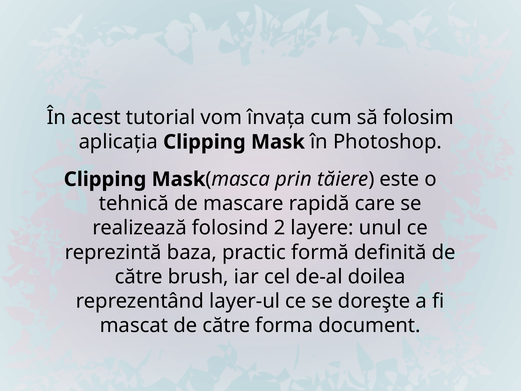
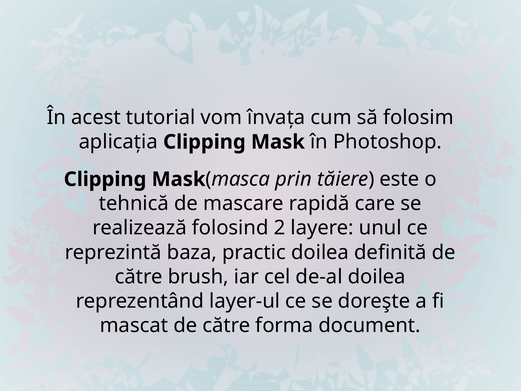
practic formă: formă -> doilea (320, 252)
